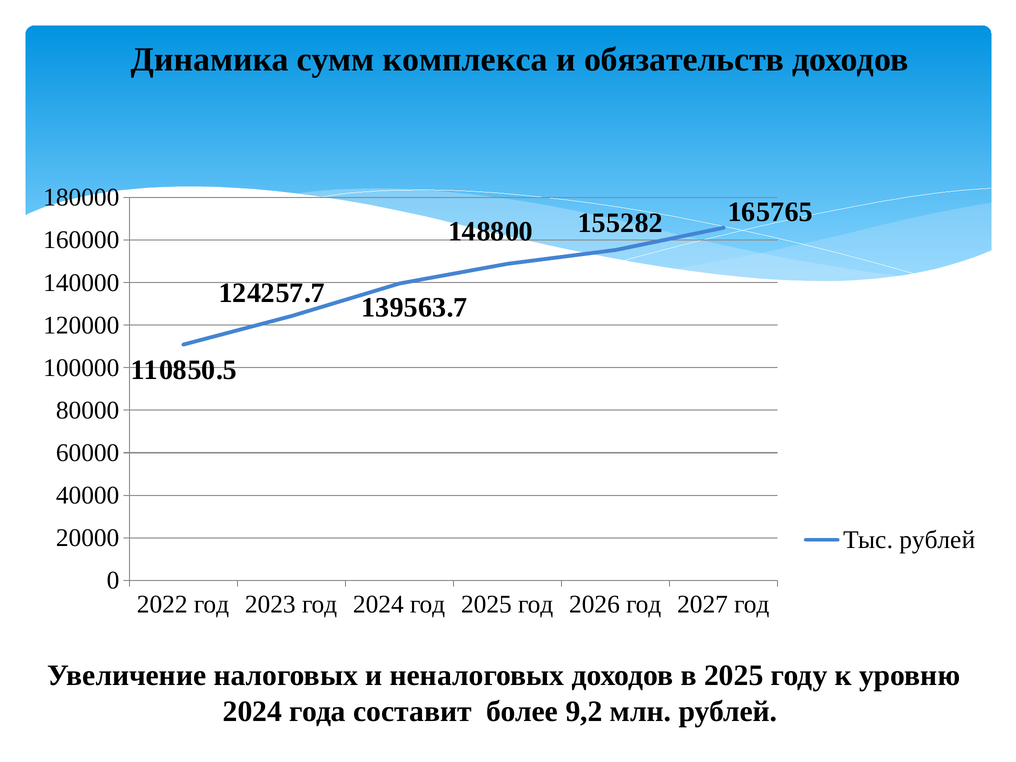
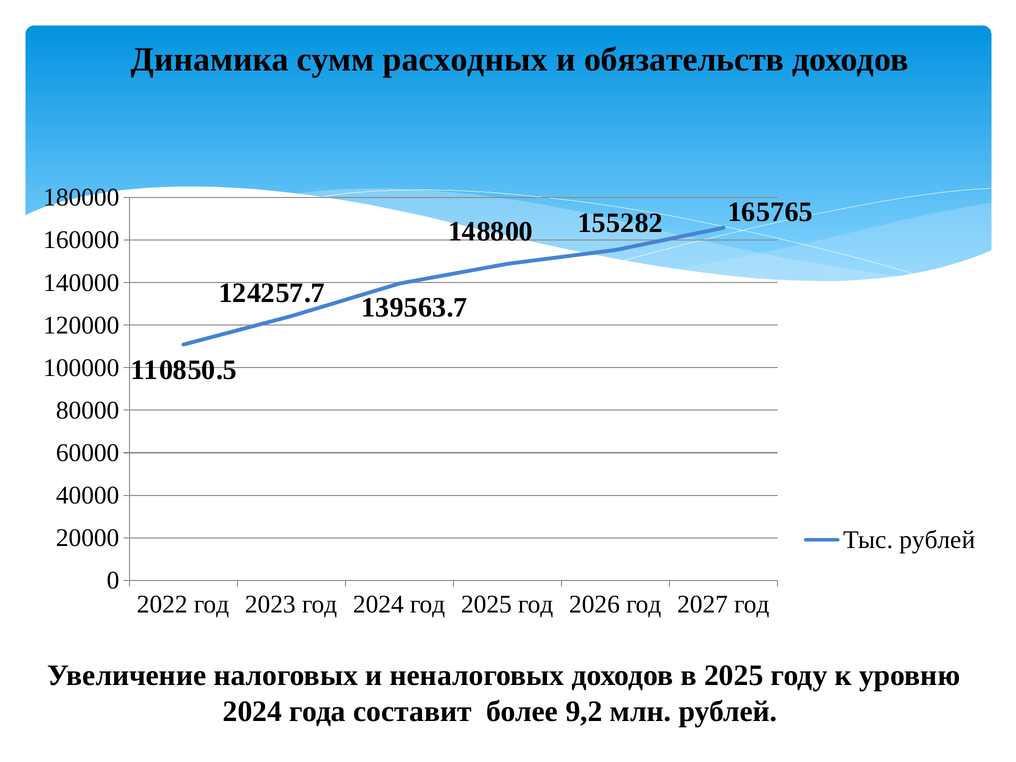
комплекса: комплекса -> расходных (465, 59)
